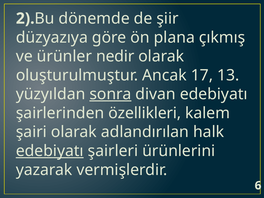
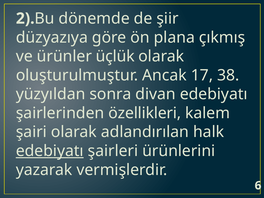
nedir: nedir -> üçlük (115, 56)
13: 13 -> 38 (228, 75)
sonra underline: present -> none (110, 94)
